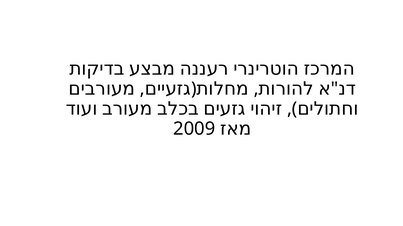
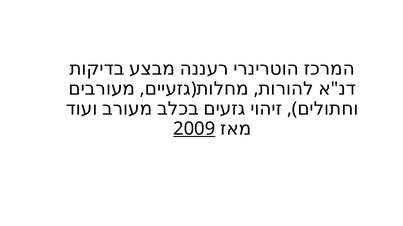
2009 underline: none -> present (194, 129)
